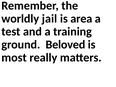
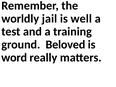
area: area -> well (81, 19)
most: most -> word (14, 58)
